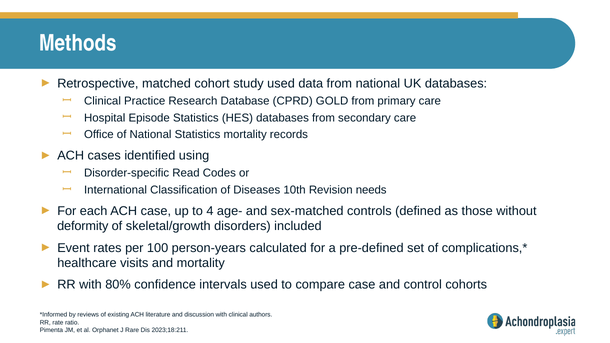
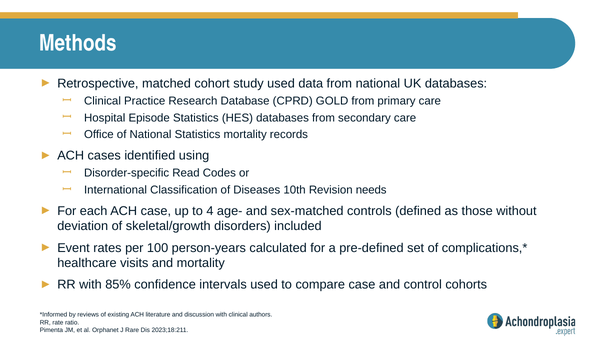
deformity: deformity -> deviation (83, 226)
80%: 80% -> 85% (118, 285)
